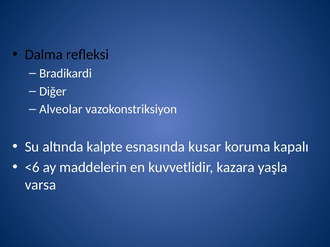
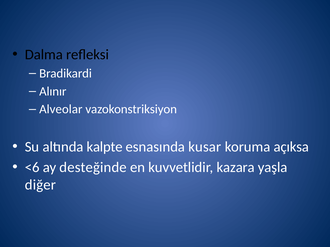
Diğer: Diğer -> Alınır (53, 92)
kapalı: kapalı -> açıksa (291, 147)
maddelerin: maddelerin -> desteğinde (93, 168)
varsa: varsa -> diğer (40, 185)
